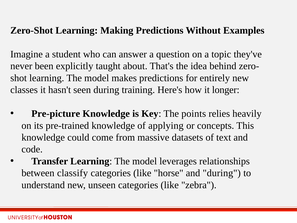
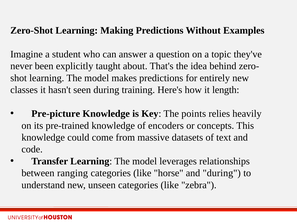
longer: longer -> length (226, 90)
applying: applying -> encoders (166, 125)
classify: classify -> ranging (73, 173)
